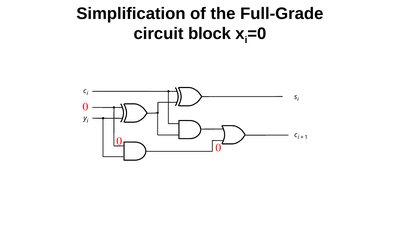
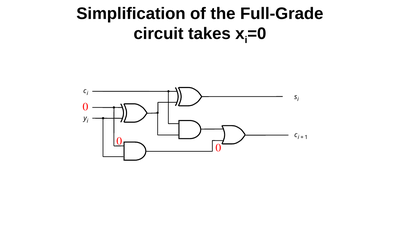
block: block -> takes (209, 34)
